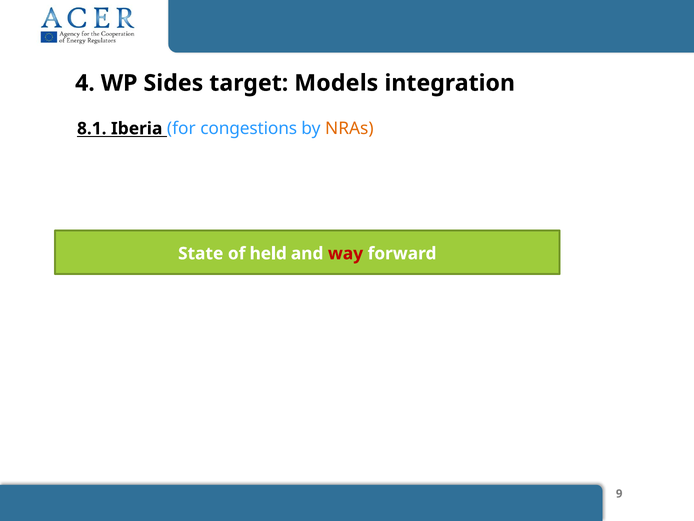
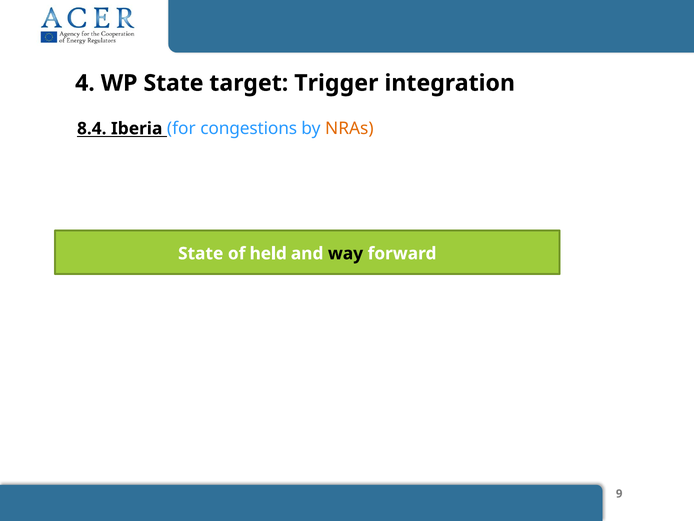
WP Sides: Sides -> State (173, 83)
Models: Models -> Trigger (336, 83)
8.1: 8.1 -> 8.4 (92, 128)
way colour: red -> black (346, 253)
